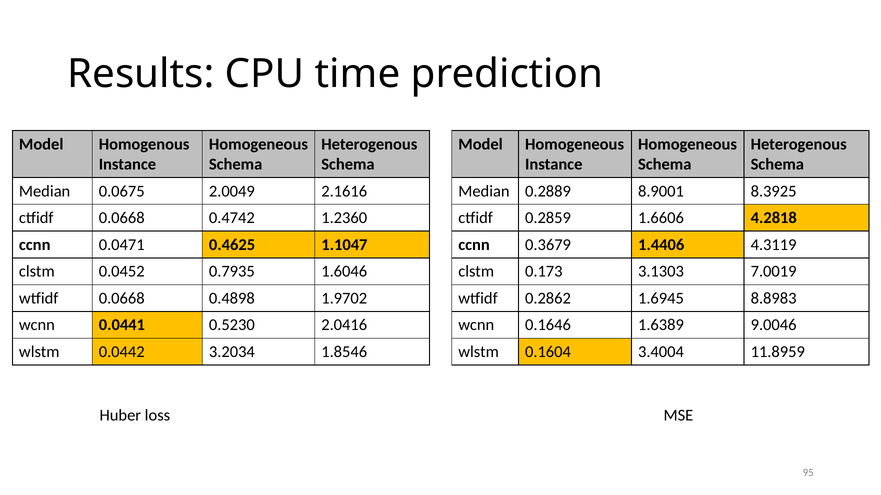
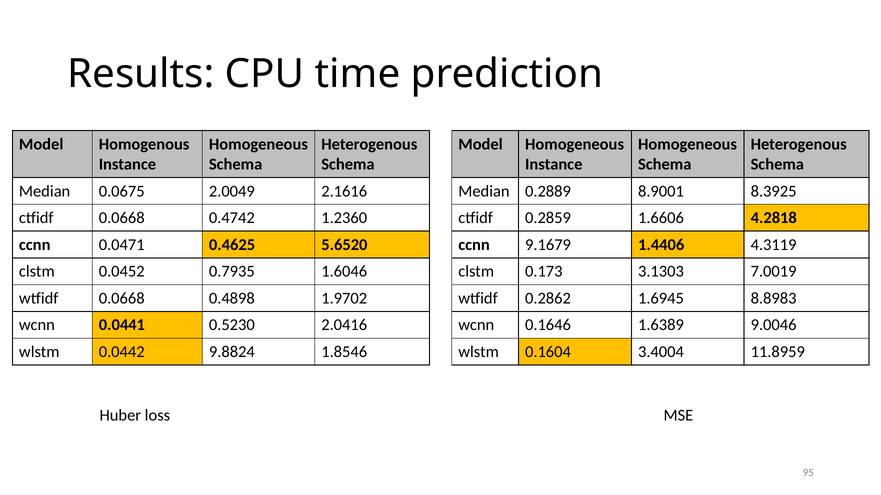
1.1047: 1.1047 -> 5.6520 (344, 245)
0.3679: 0.3679 -> 9.1679 (548, 245)
3.2034: 3.2034 -> 9.8824 (232, 352)
